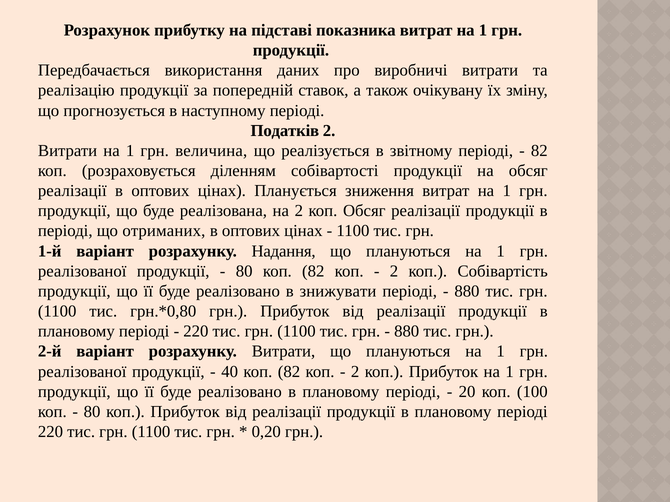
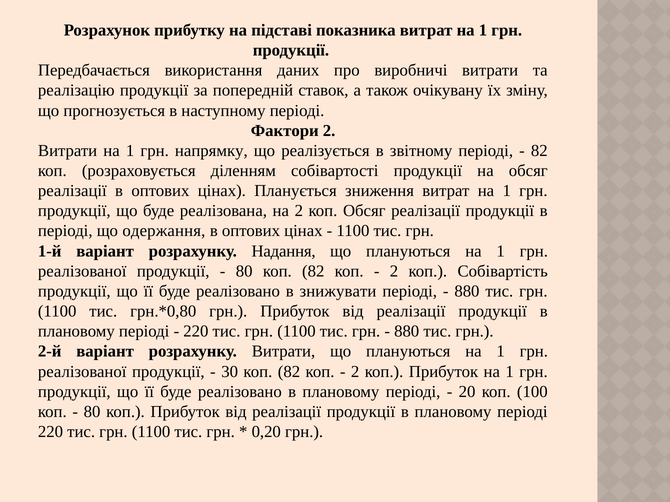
Податків: Податків -> Фактори (285, 131)
величина: величина -> напрямку (211, 151)
отриманих: отриманих -> одержання (164, 231)
40: 40 -> 30 (230, 372)
